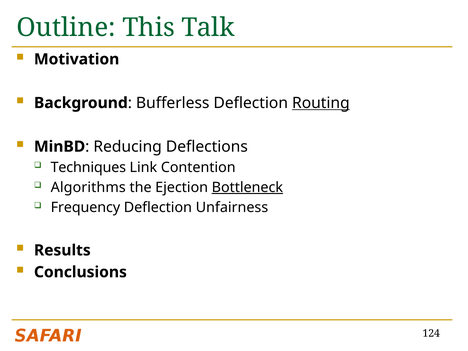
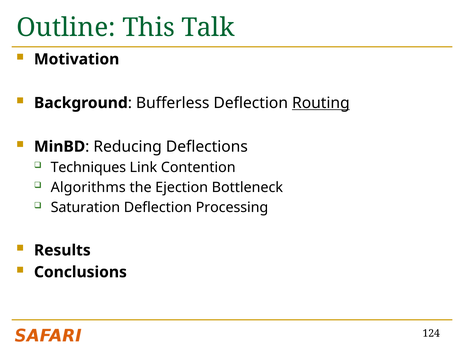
Bottleneck underline: present -> none (247, 187)
Frequency: Frequency -> Saturation (85, 207)
Unfairness: Unfairness -> Processing (232, 207)
